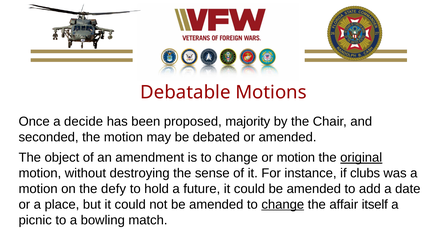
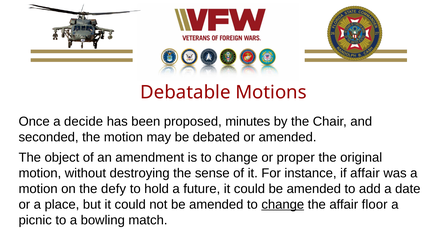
majority: majority -> minutes (248, 122)
or motion: motion -> proper (296, 158)
original underline: present -> none (361, 158)
if clubs: clubs -> affair (365, 173)
itself: itself -> floor (375, 205)
